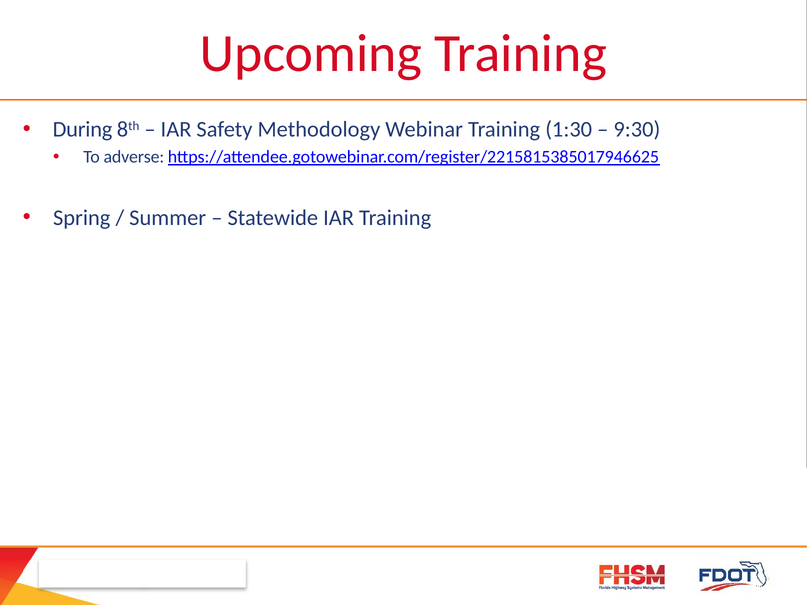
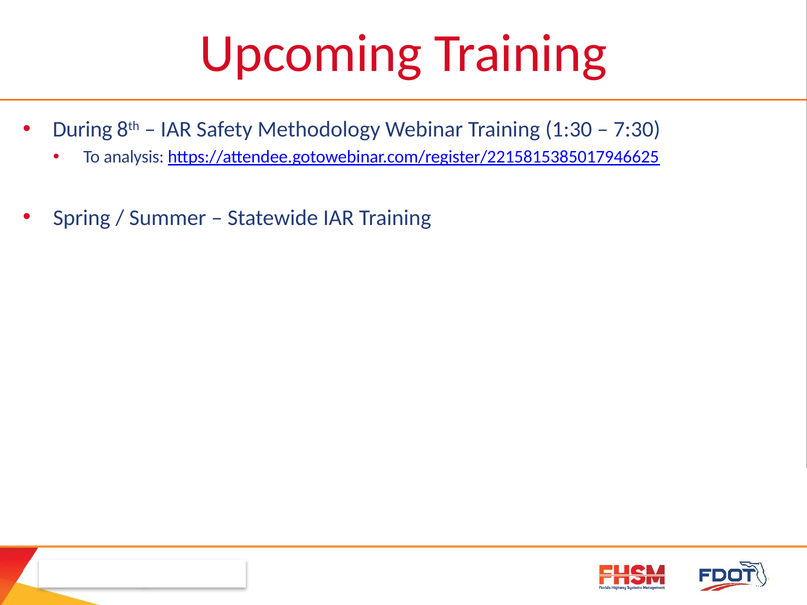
9:30: 9:30 -> 7:30 (637, 130)
adverse: adverse -> analysis (134, 157)
